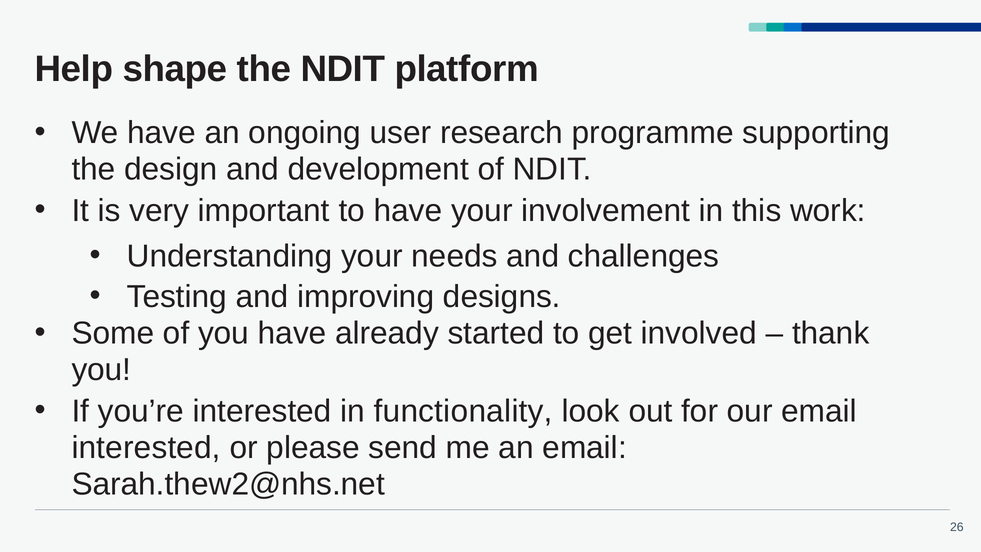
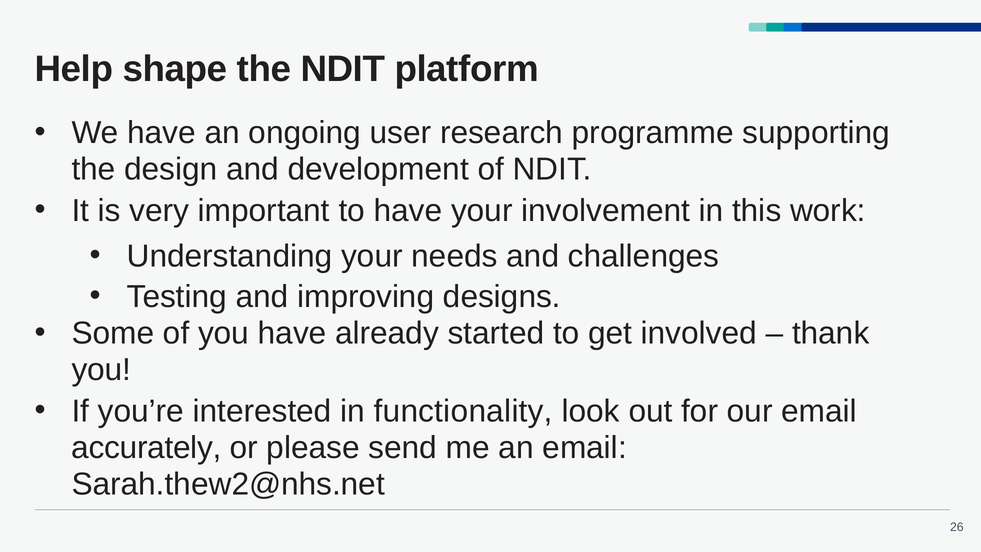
interested: interested -> accurately (146, 448)
